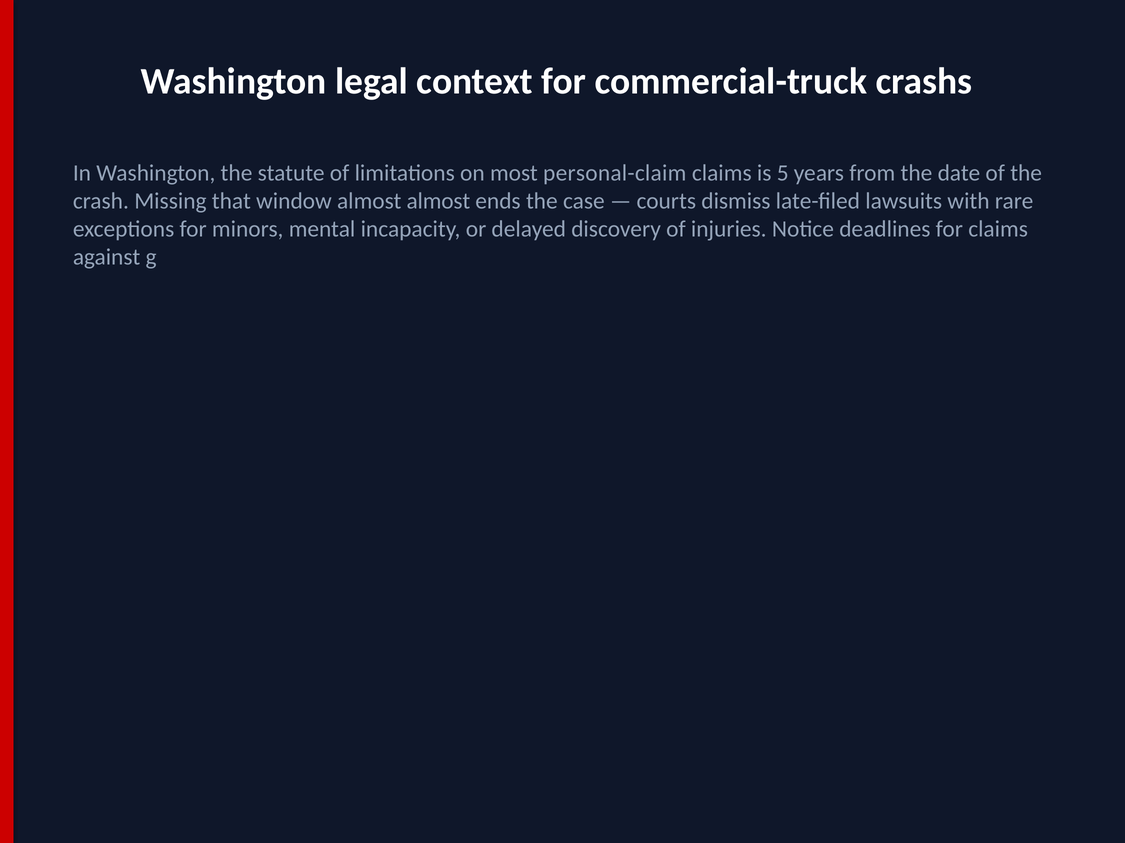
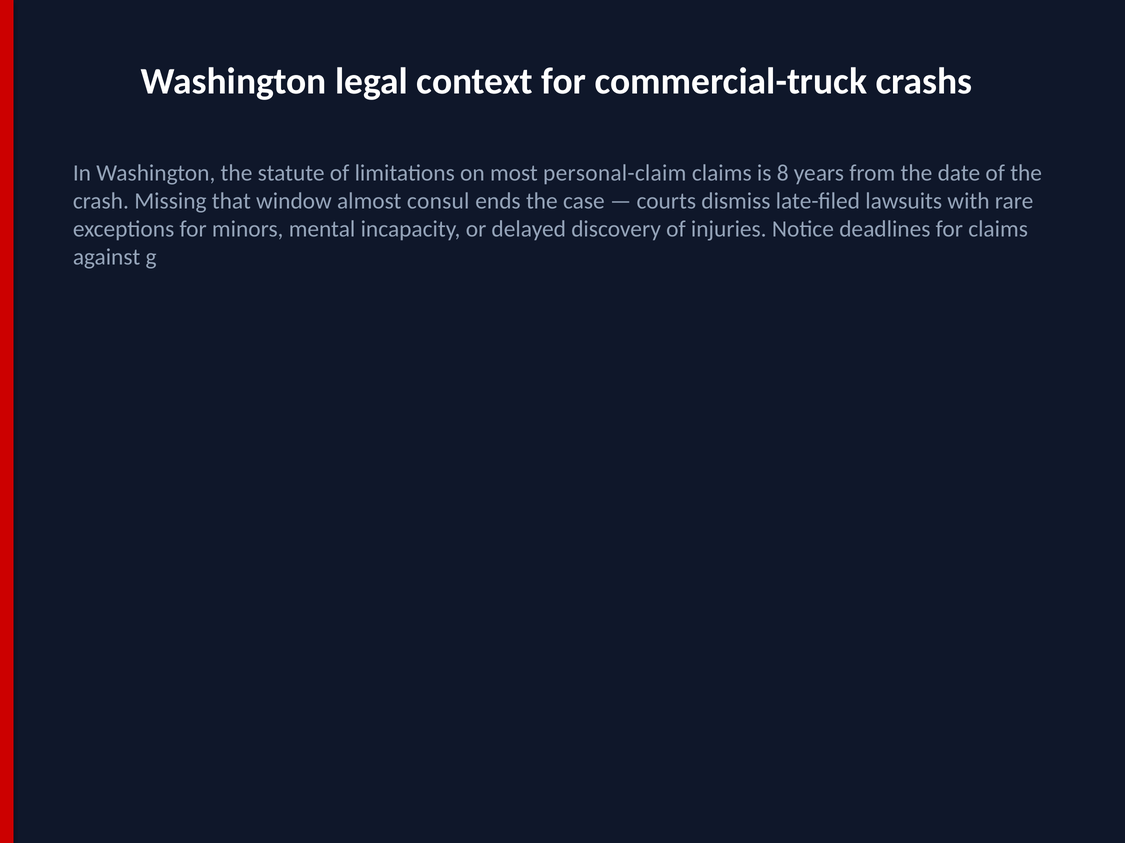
5: 5 -> 8 (783, 173)
almost almost: almost -> consul (438, 201)
